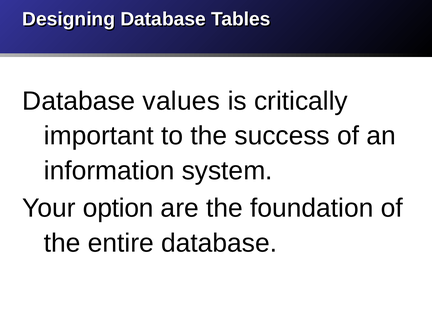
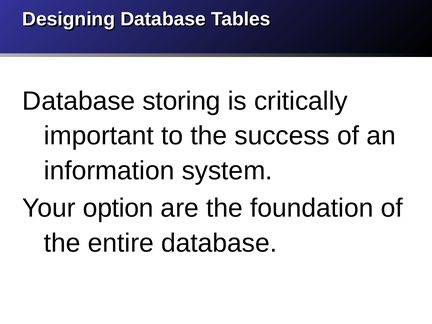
values: values -> storing (182, 101)
